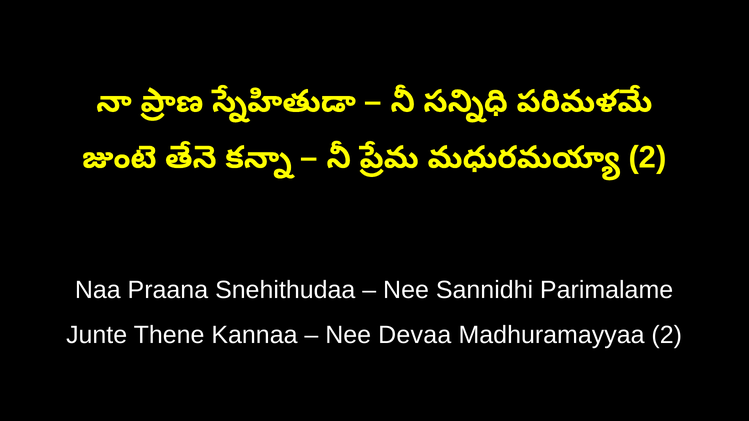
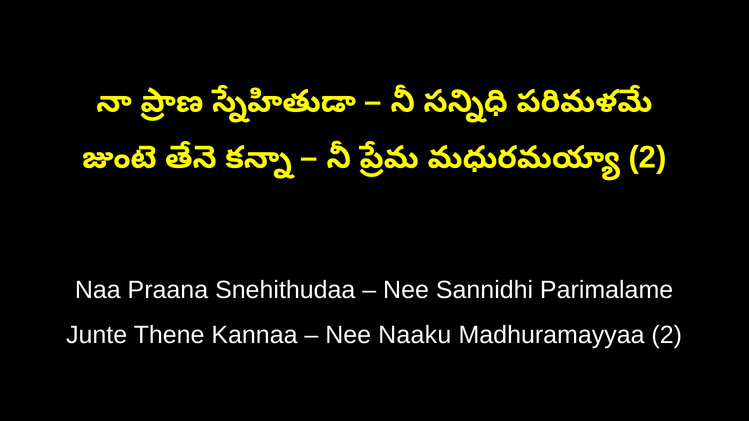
Devaa: Devaa -> Naaku (415, 335)
